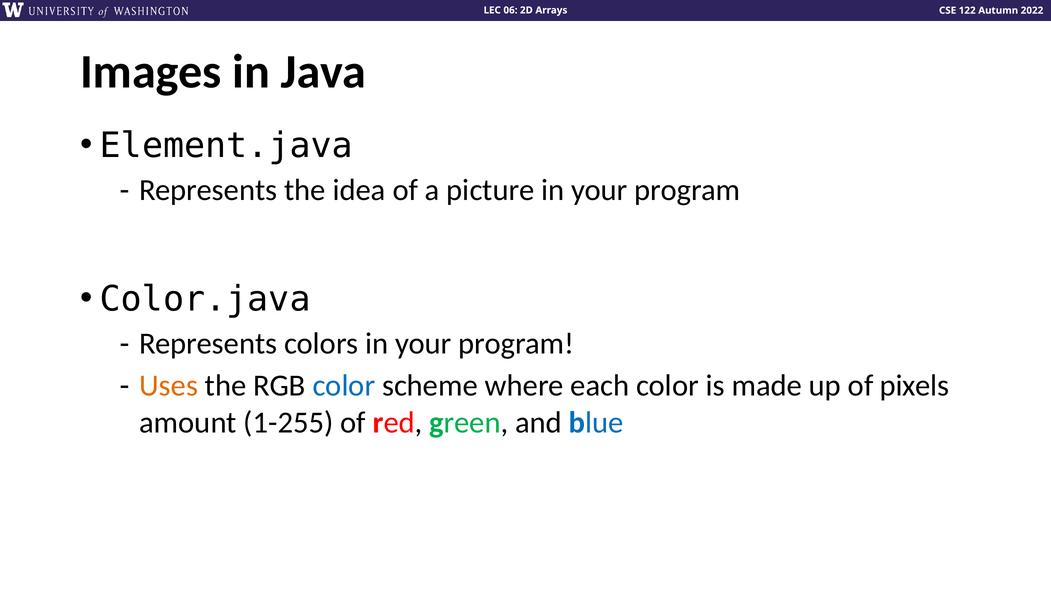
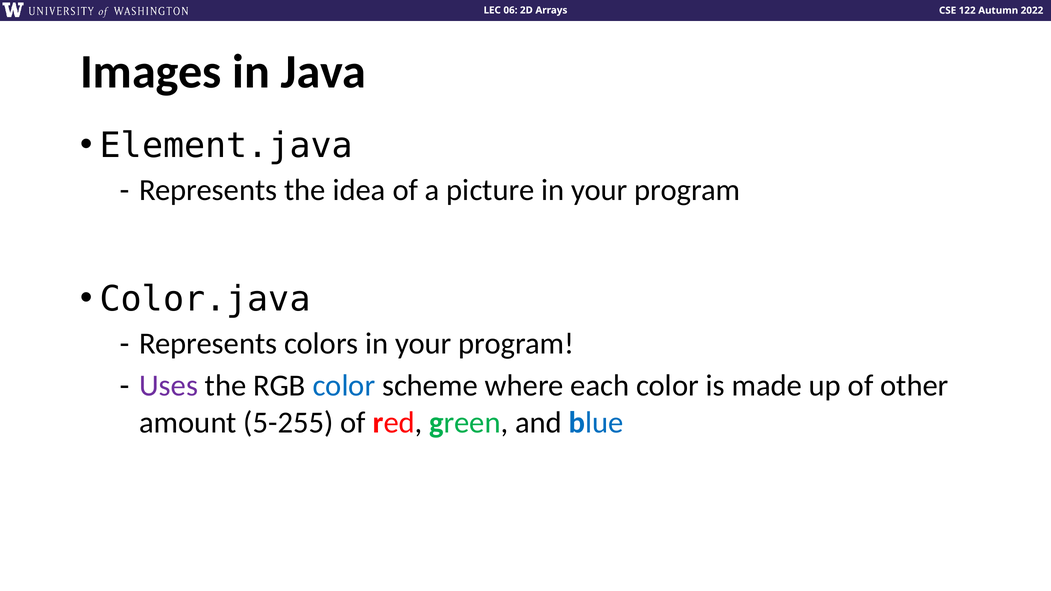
Uses colour: orange -> purple (169, 386)
pixels: pixels -> other (914, 386)
1-255: 1-255 -> 5-255 (288, 423)
